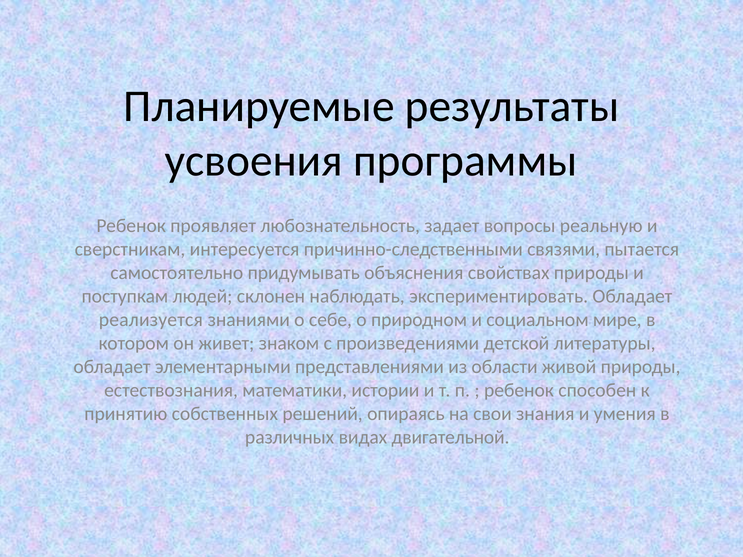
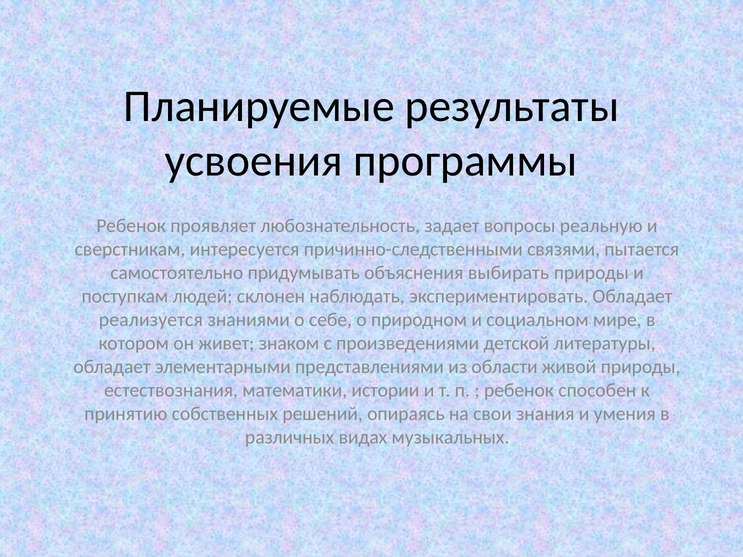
свойствах: свойствах -> выбирать (509, 273)
двигательной: двигательной -> музыкальных (450, 437)
